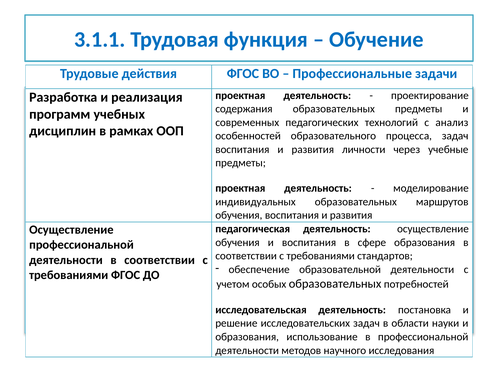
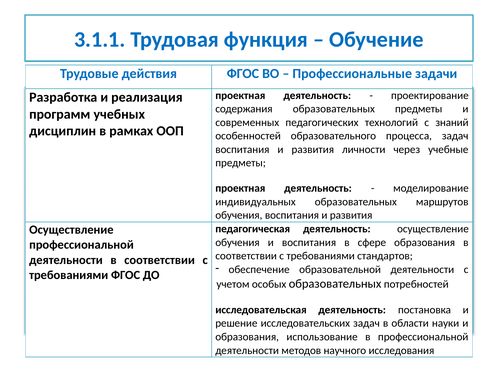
анализ: анализ -> знаний (452, 123)
